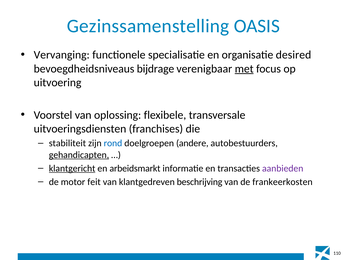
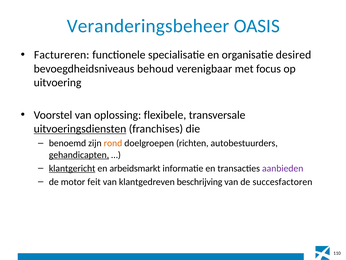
Gezinssamenstelling: Gezinssamenstelling -> Veranderingsbeheer (148, 26)
Vervanging: Vervanging -> Factureren (62, 55)
bijdrage: bijdrage -> behoud (155, 69)
met underline: present -> none (244, 69)
uitvoeringsdiensten underline: none -> present (80, 129)
stabiliteit: stabiliteit -> benoemd (67, 143)
rond colour: blue -> orange (113, 143)
andere: andere -> richten (192, 143)
frankeerkosten: frankeerkosten -> succesfactoren (282, 181)
